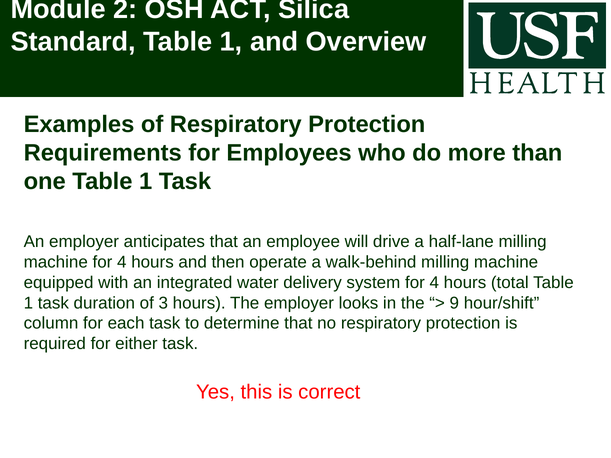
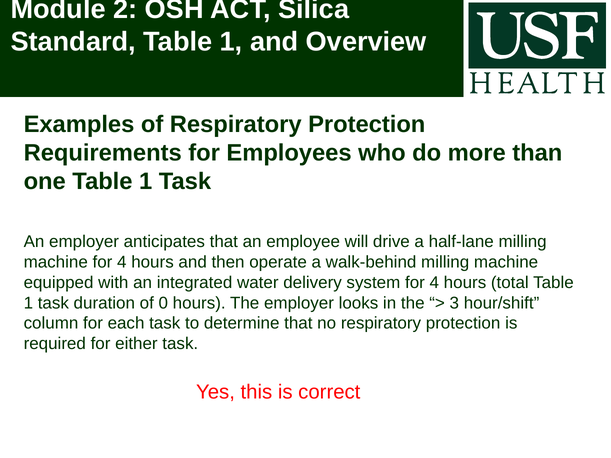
3: 3 -> 0 (163, 303)
9: 9 -> 3 (454, 303)
